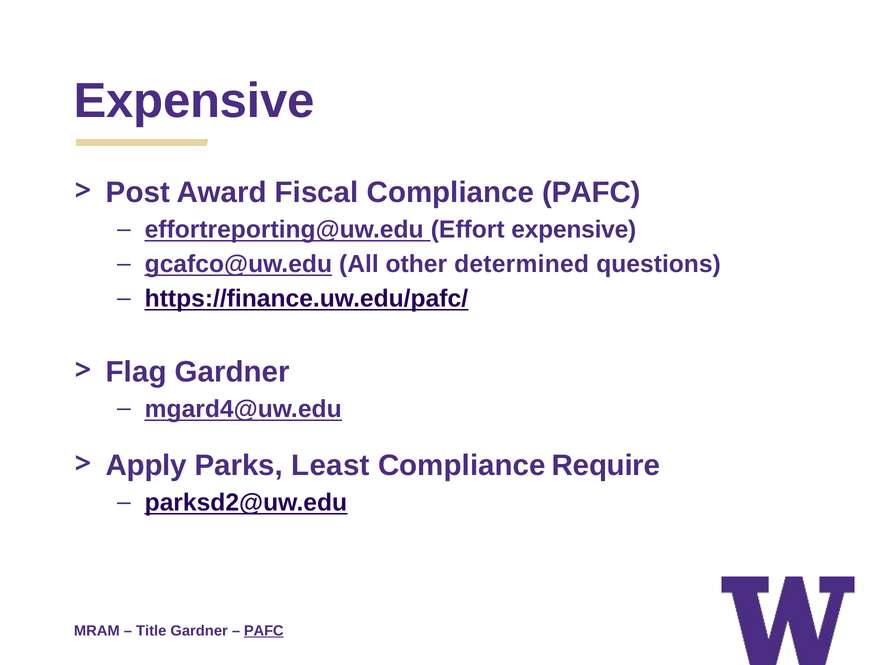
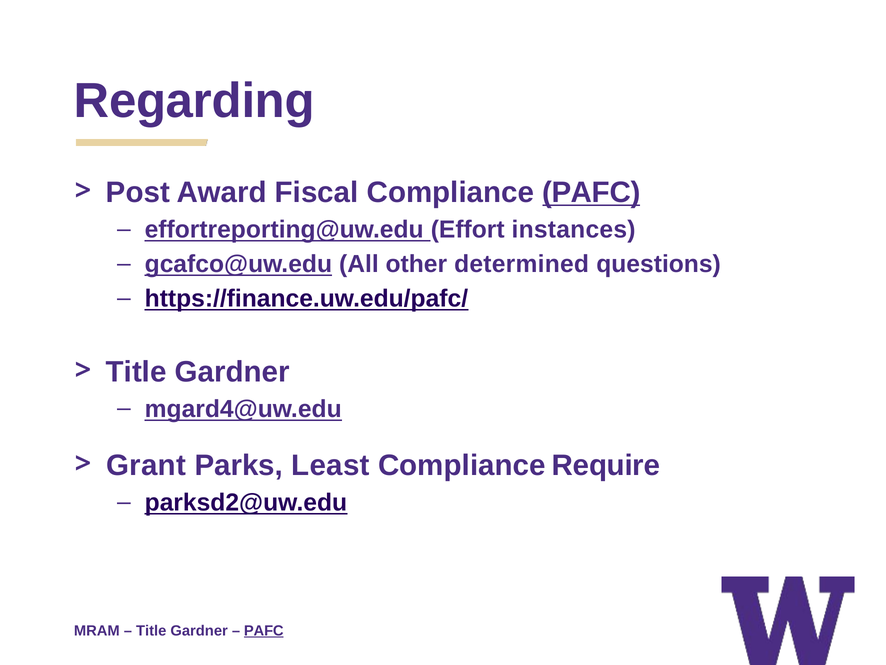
Expensive: Expensive -> Regarding (194, 101)
PAFC underline: none -> present (591, 192)
Effort expensive: expensive -> instances (574, 230)
Flag: Flag -> Title (136, 372)
Apply: Apply -> Grant (146, 465)
